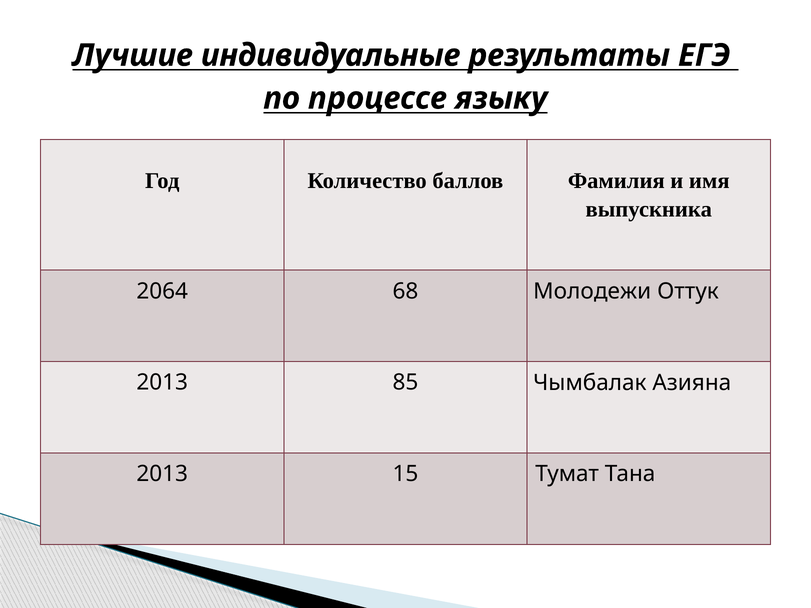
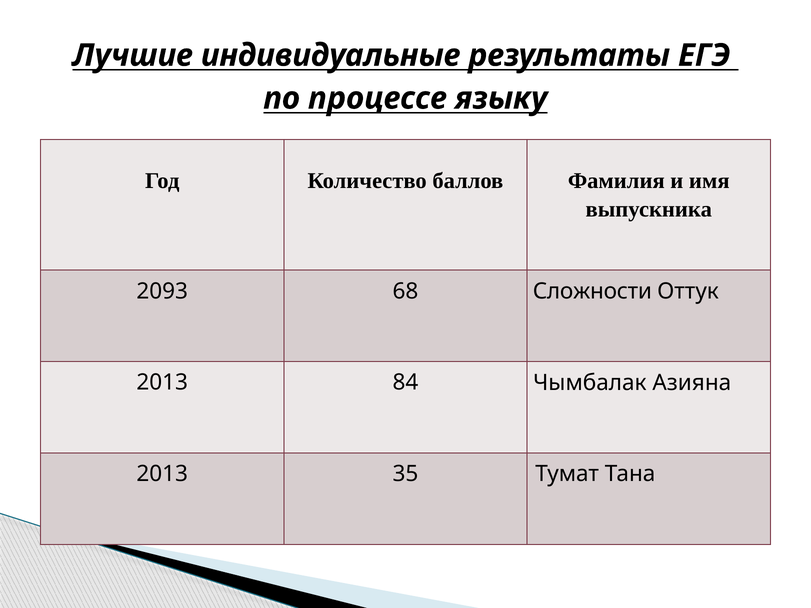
2064: 2064 -> 2093 (162, 291)
Молодежи: Молодежи -> Сложности (592, 291)
85: 85 -> 84 (405, 382)
15: 15 -> 35 (405, 474)
